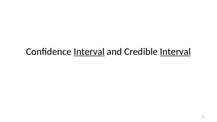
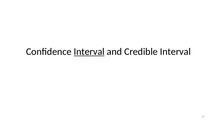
Interval underline: present -> none (175, 52)
